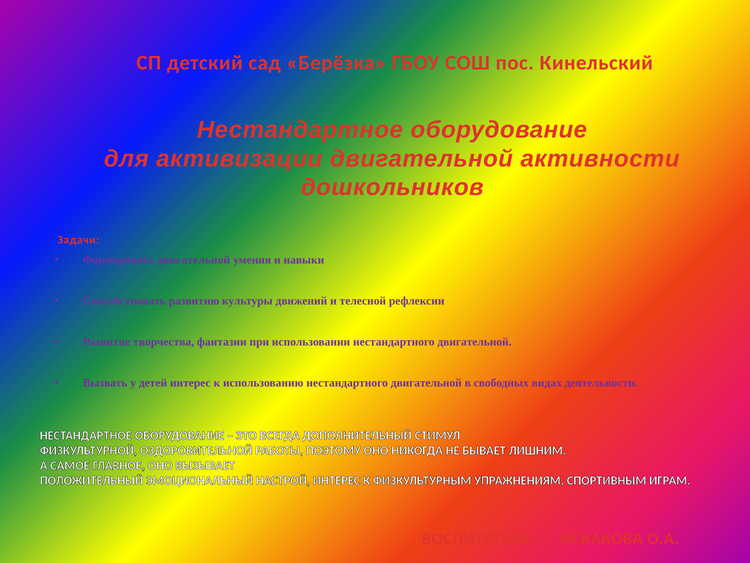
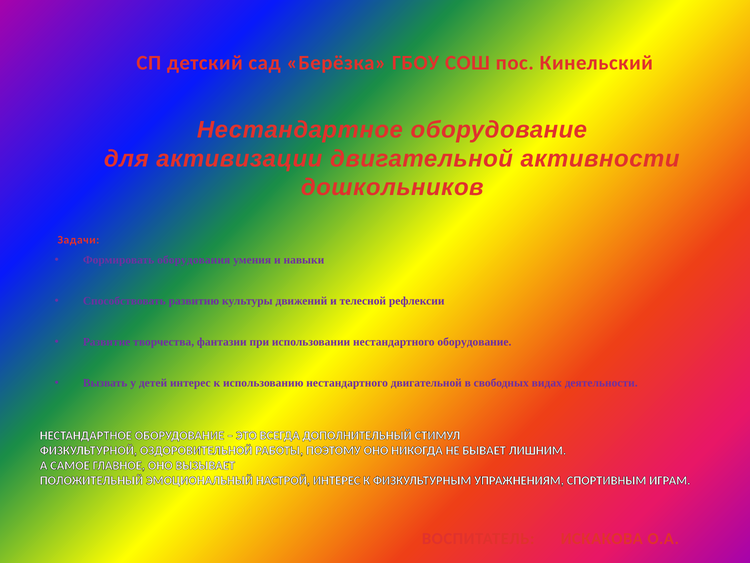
Формировать двигательной: двигательной -> оборудования (194, 260)
использовании нестандартного двигательной: двигательной -> оборудование (474, 342)
